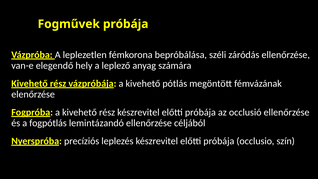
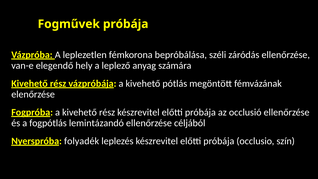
precíziós: precíziós -> folyadék (82, 141)
